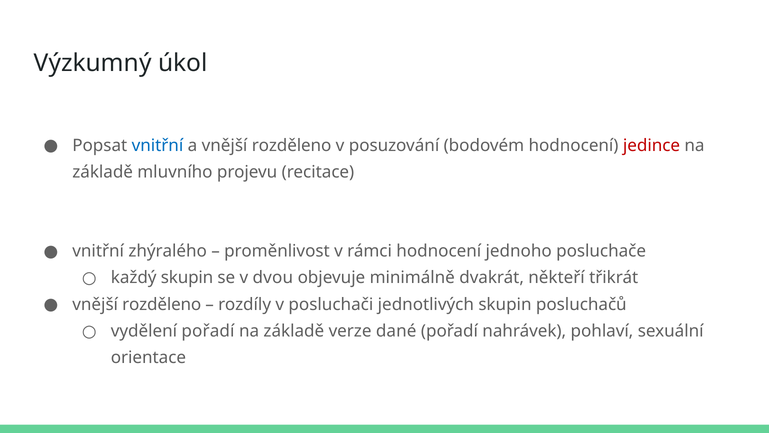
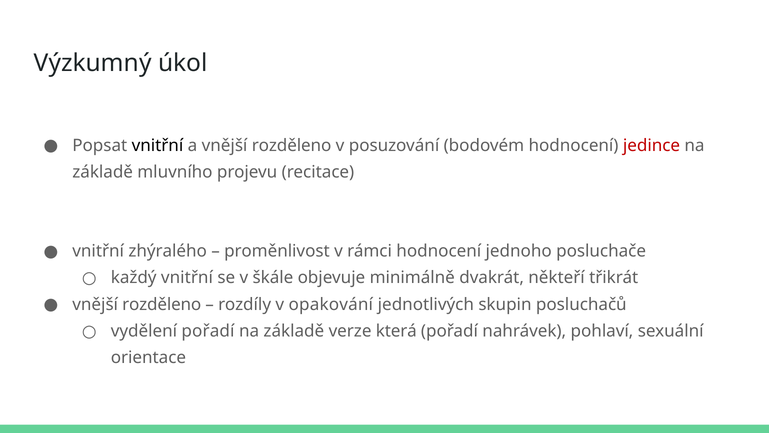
vnitřní colour: blue -> black (157, 145)
každý skupin: skupin -> vnitřní (187, 277)
dvou: dvou -> škále (273, 277)
posluchači: posluchači -> opakování (331, 304)
dané: dané -> která (396, 331)
